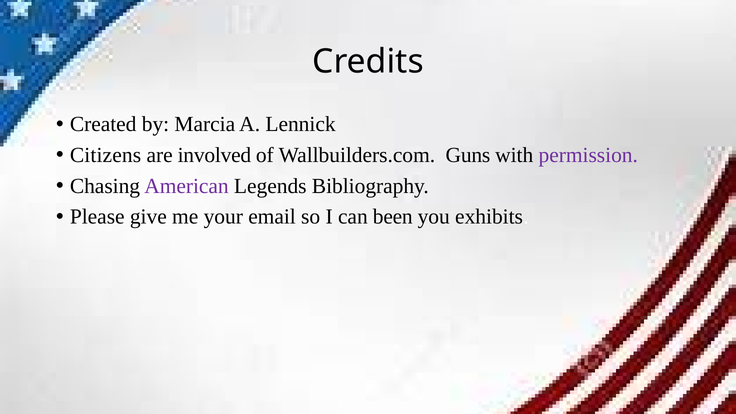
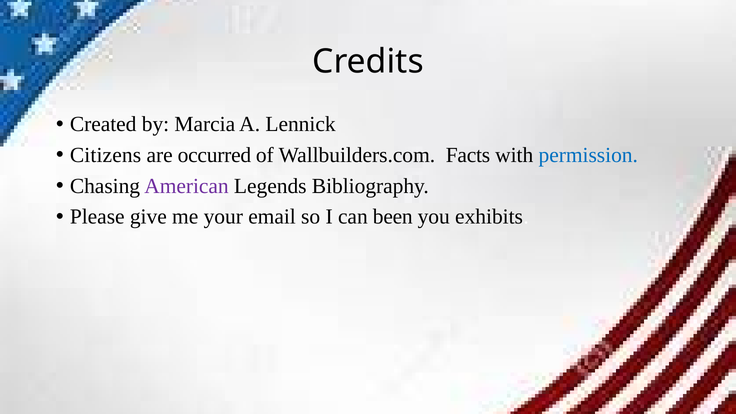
involved: involved -> occurred (214, 155)
Guns: Guns -> Facts (468, 155)
permission colour: purple -> blue (588, 155)
